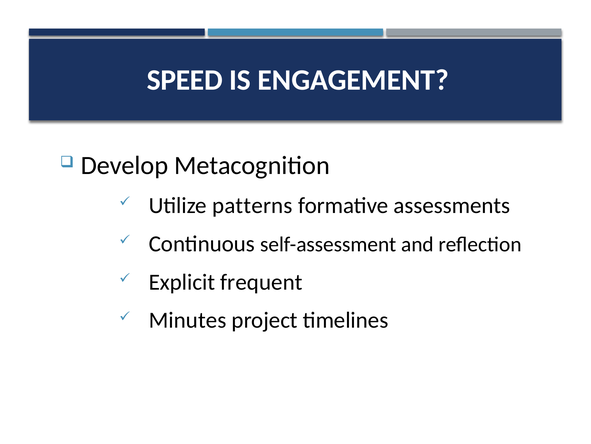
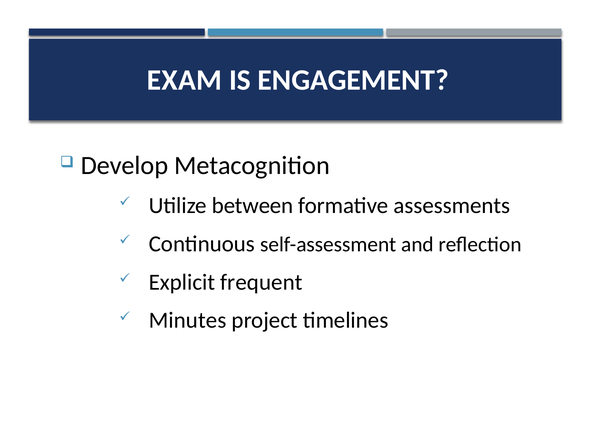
SPEED: SPEED -> EXAM (184, 80)
patterns: patterns -> between (253, 205)
